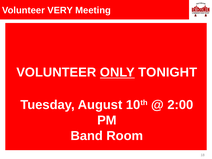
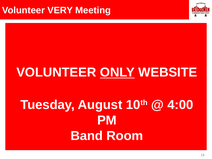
TONIGHT: TONIGHT -> WEBSITE (168, 72)
2:00: 2:00 -> 4:00 (180, 105)
